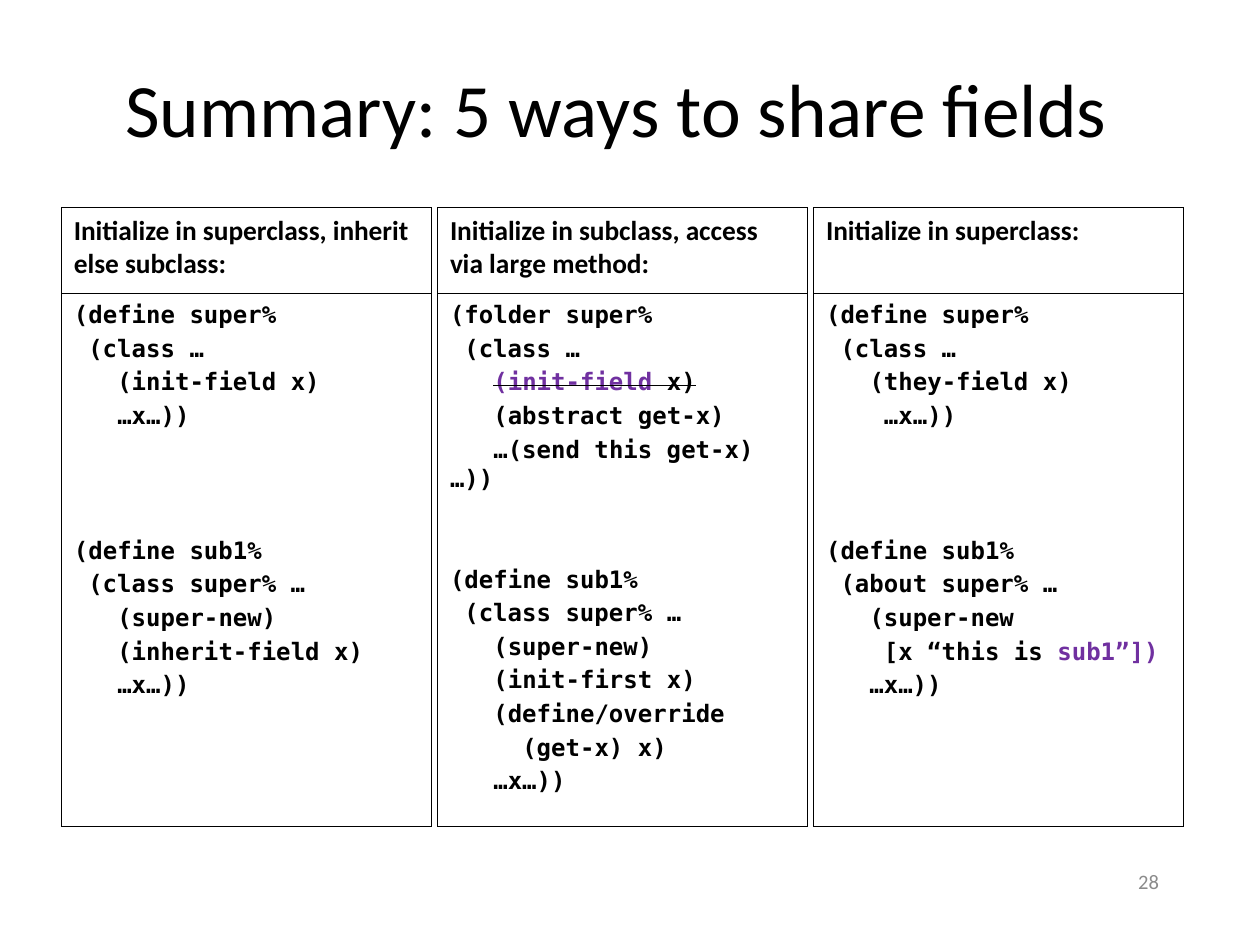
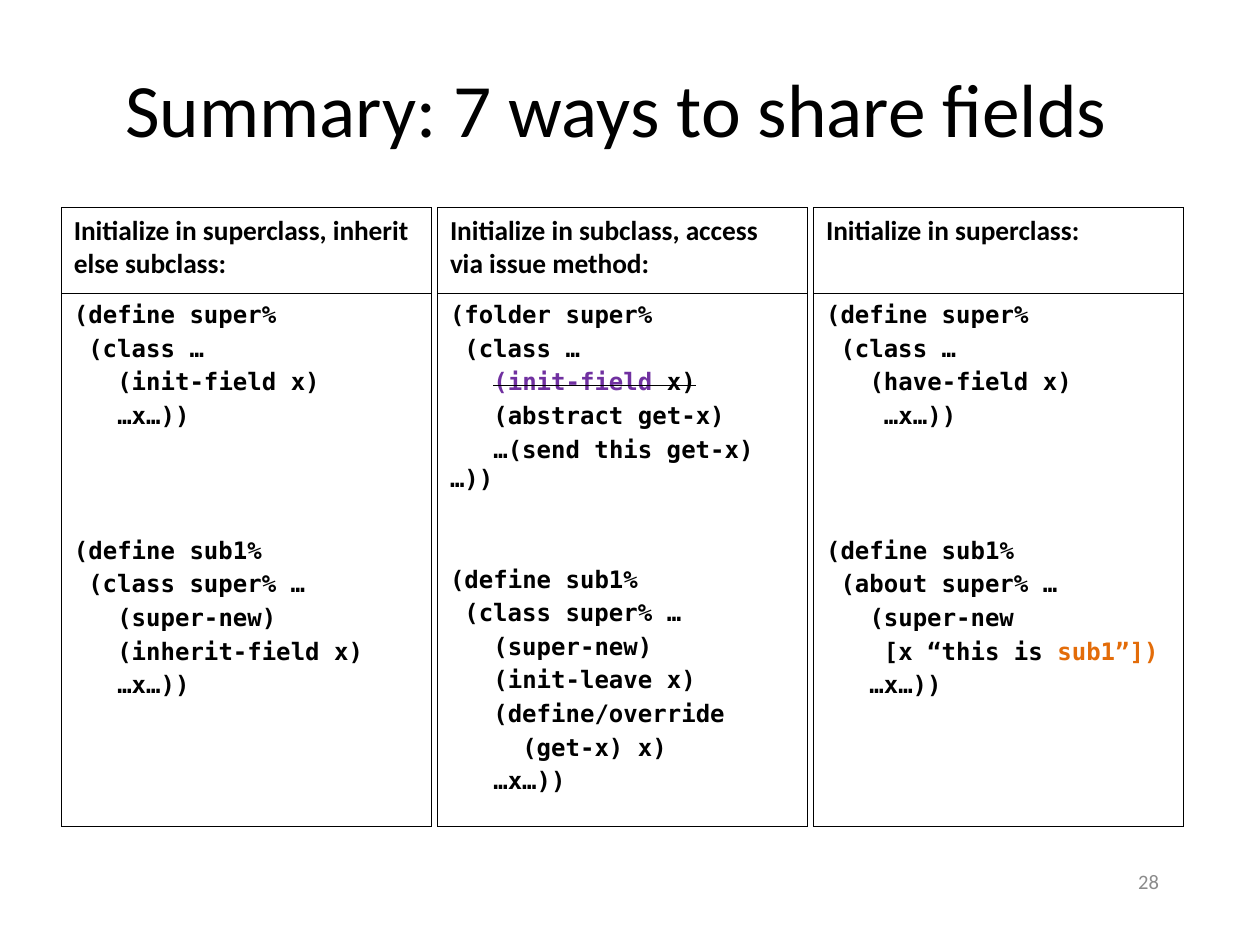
5: 5 -> 7 (473, 113)
large: large -> issue (518, 264)
they-field: they-field -> have-field (949, 383)
sub1 colour: purple -> orange (1108, 652)
init-first: init-first -> init-leave (573, 681)
